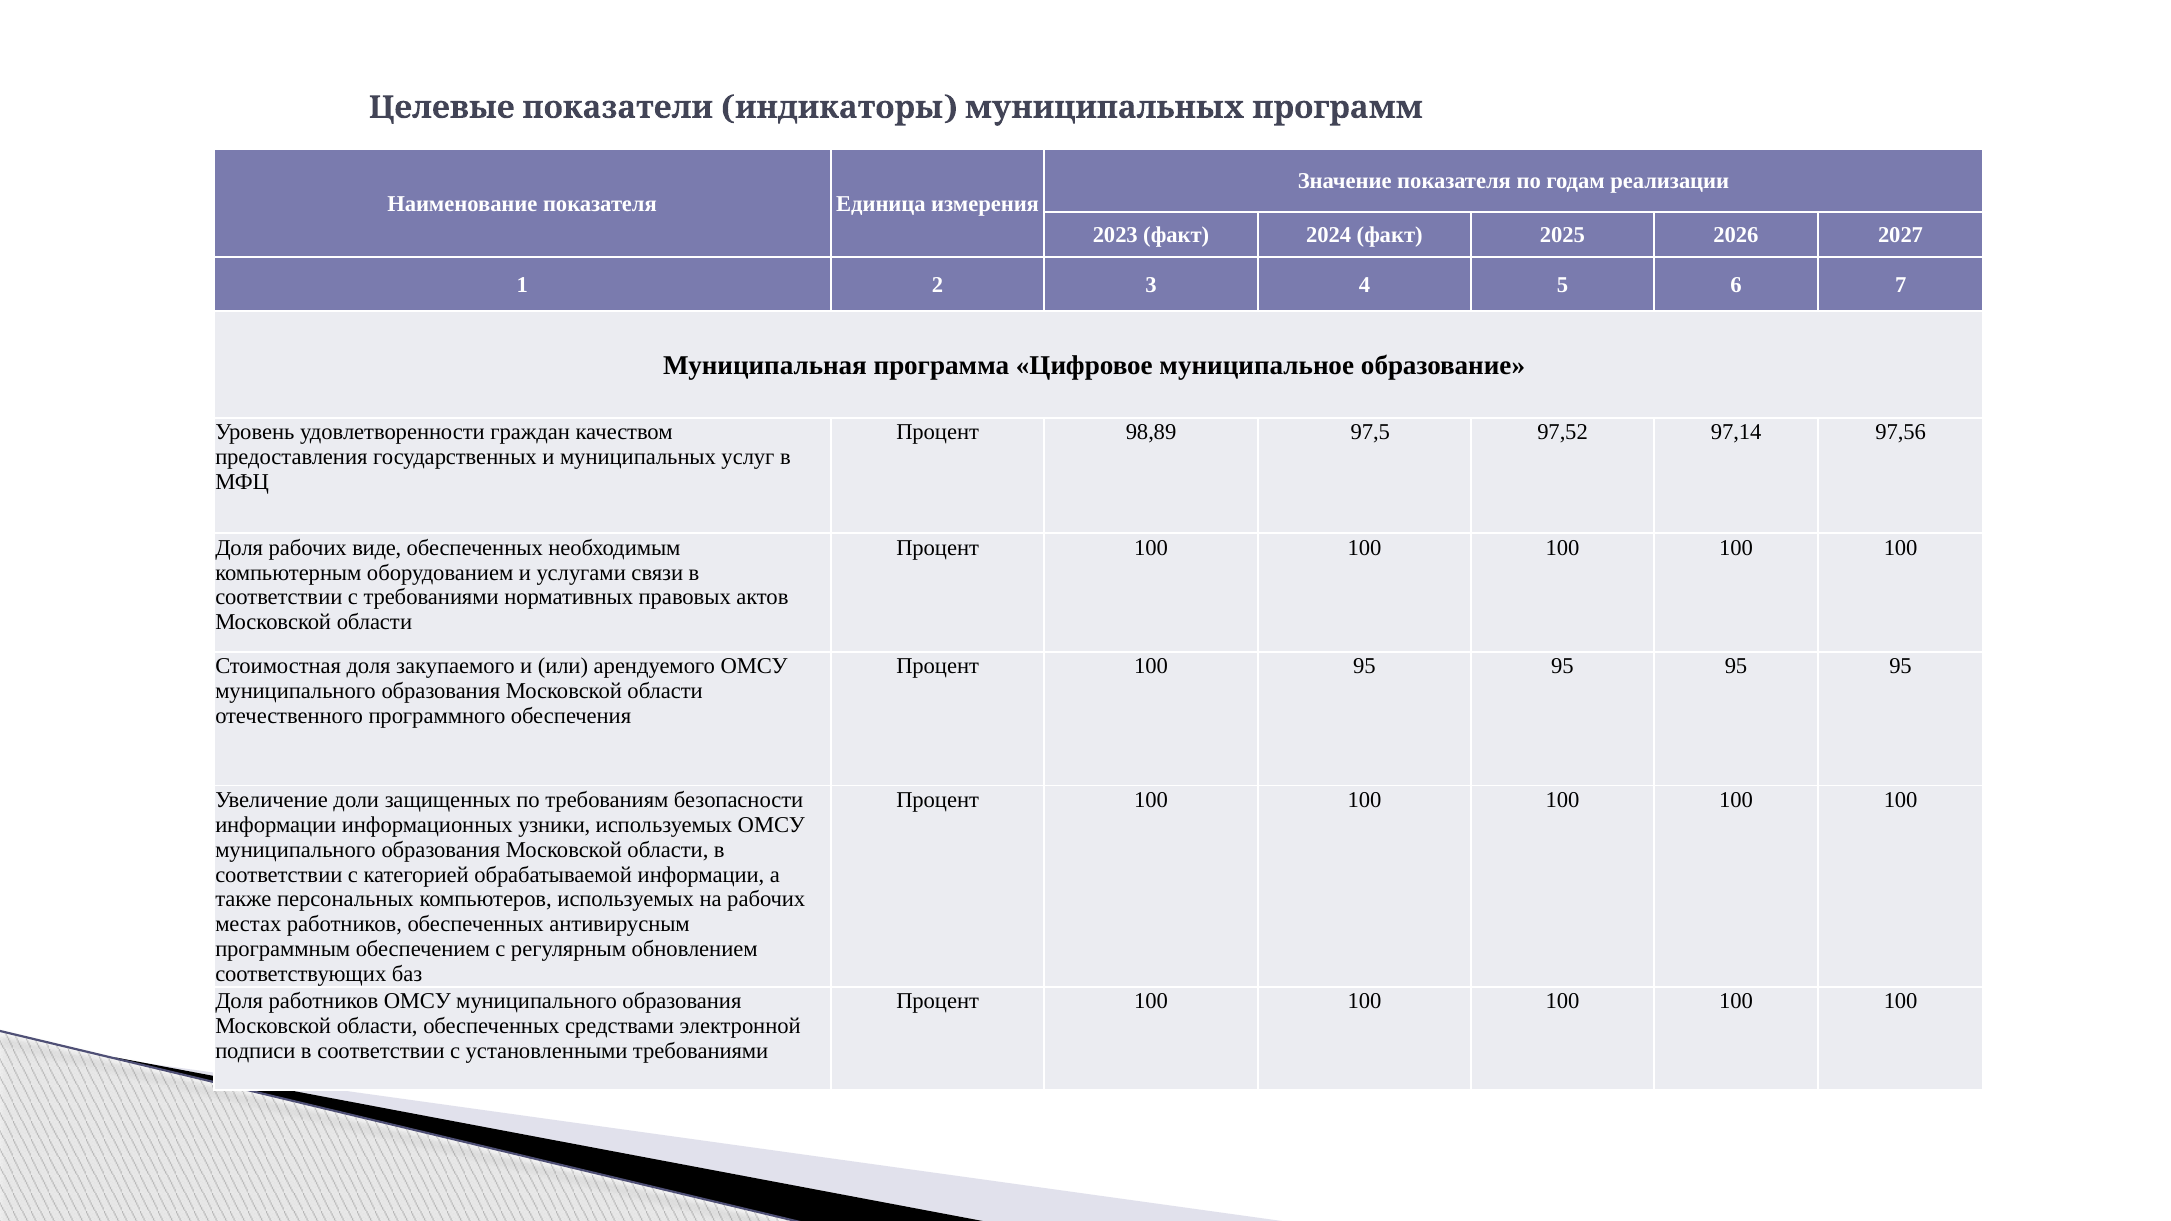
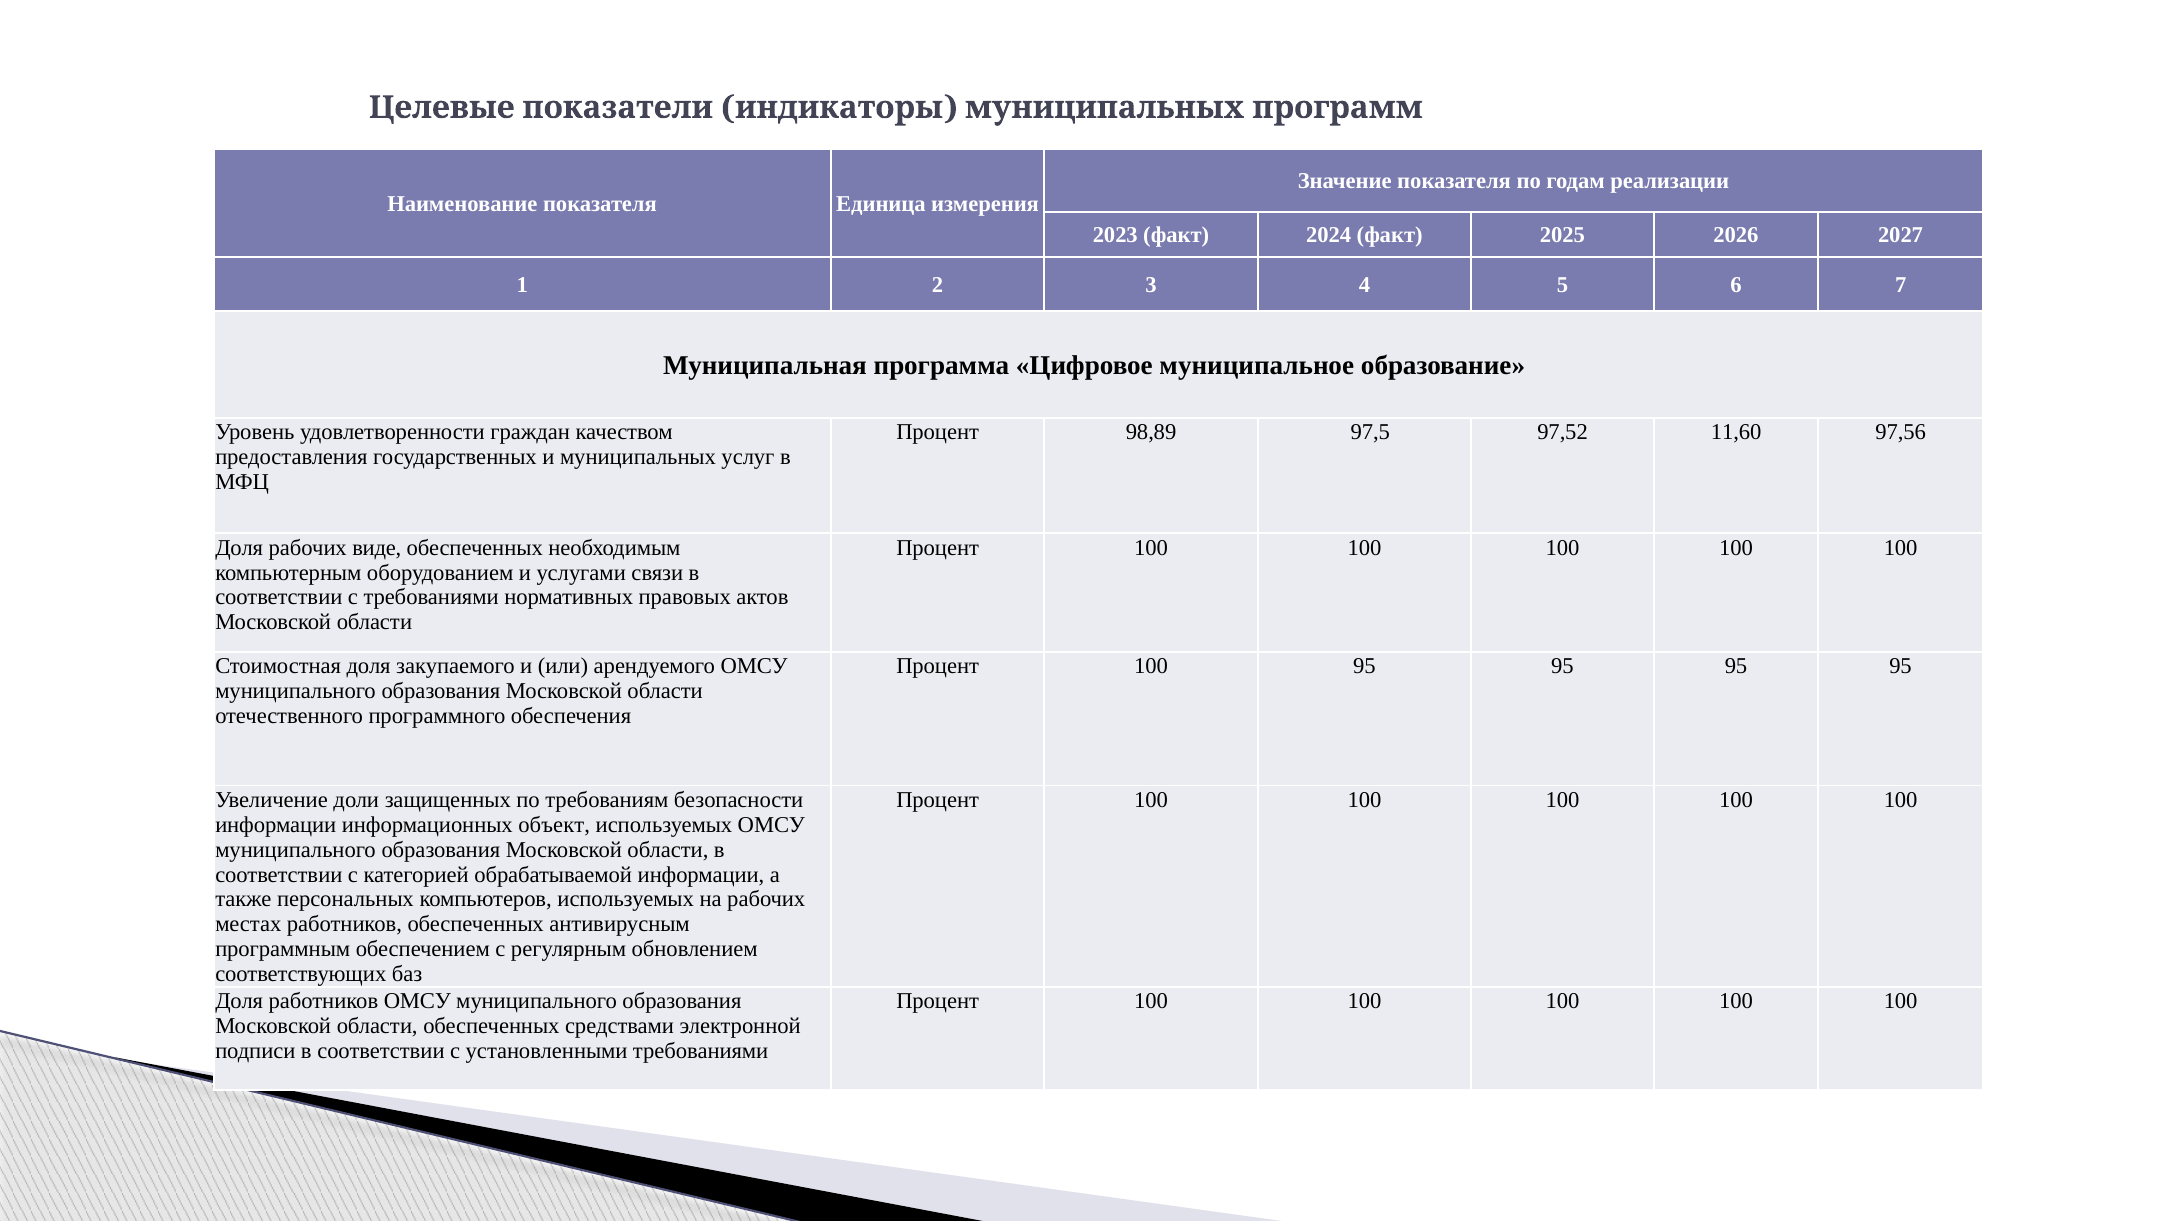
97,14: 97,14 -> 11,60 (1736, 432)
узники: узники -> объект (554, 825)
